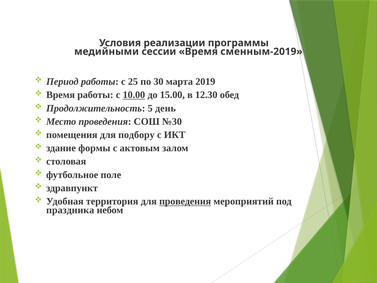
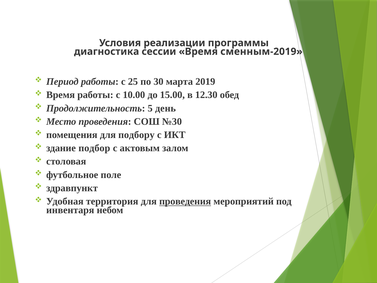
медийными: медийными -> диагностика (107, 52)
10.00 underline: present -> none (134, 95)
формы: формы -> подбор (94, 148)
праздника: праздника -> инвентаря (70, 210)
